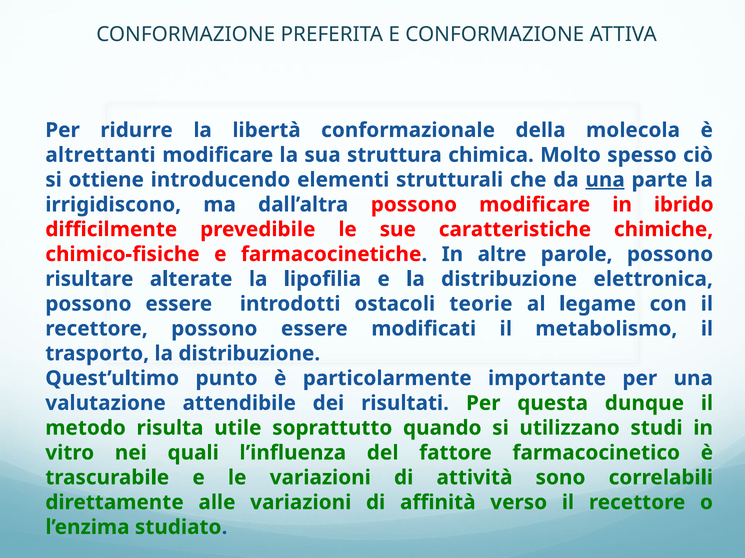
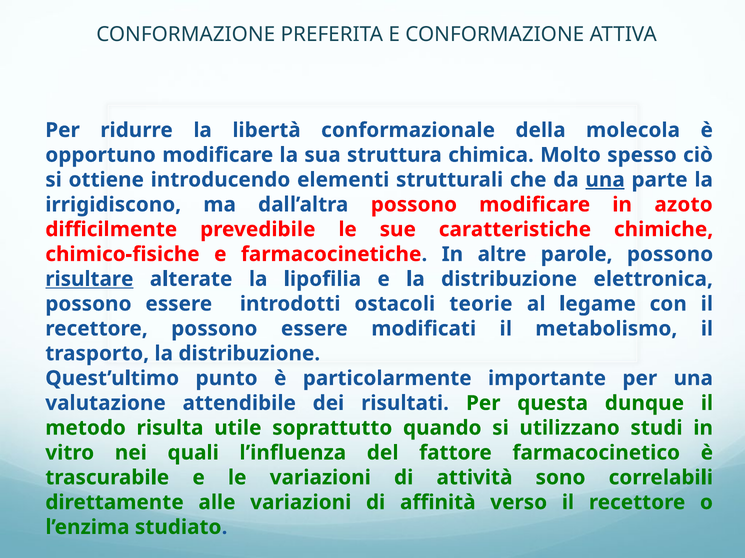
altrettanti: altrettanti -> opportuno (101, 155)
ibrido: ibrido -> azoto (684, 205)
risultare underline: none -> present (89, 279)
